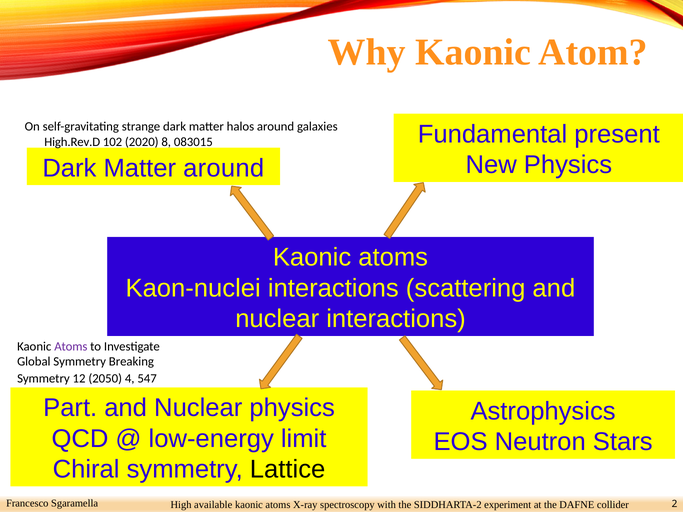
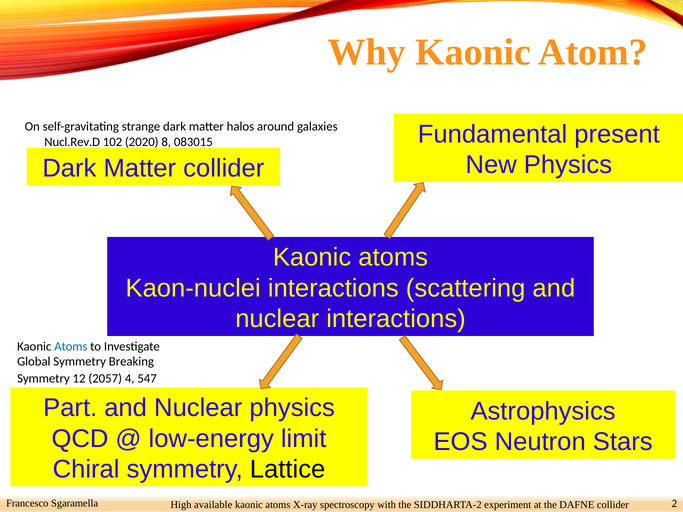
High.Rev.D: High.Rev.D -> Nucl.Rev.D (72, 142)
Matter around: around -> collider (224, 168)
Atoms colour: purple -> blue (71, 347)
2050: 2050 -> 2057 (105, 379)
